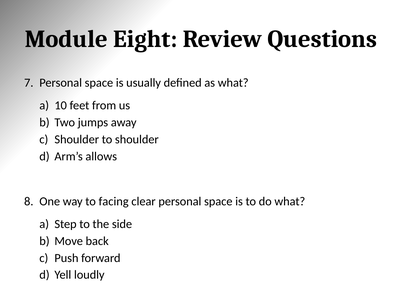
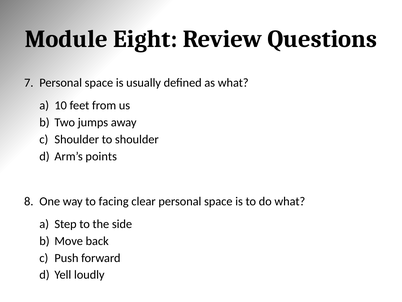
allows: allows -> points (101, 156)
